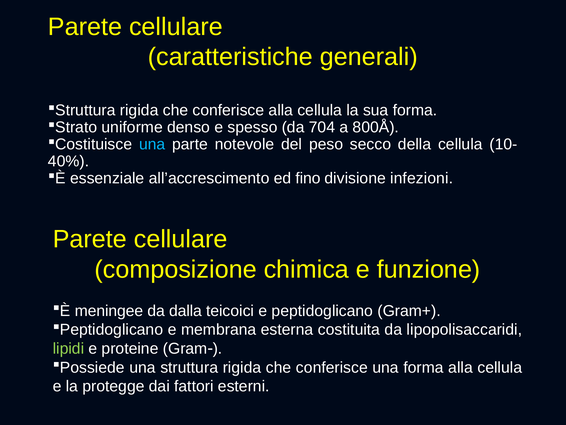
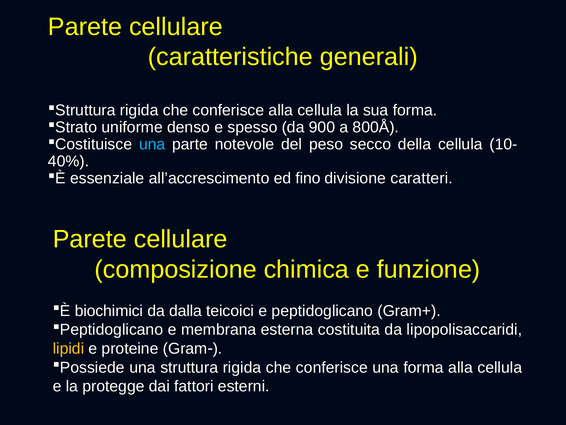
704: 704 -> 900 (322, 127)
infezioni: infezioni -> caratteri (422, 178)
meningee: meningee -> biochimici (109, 310)
lipidi colour: light green -> yellow (68, 348)
